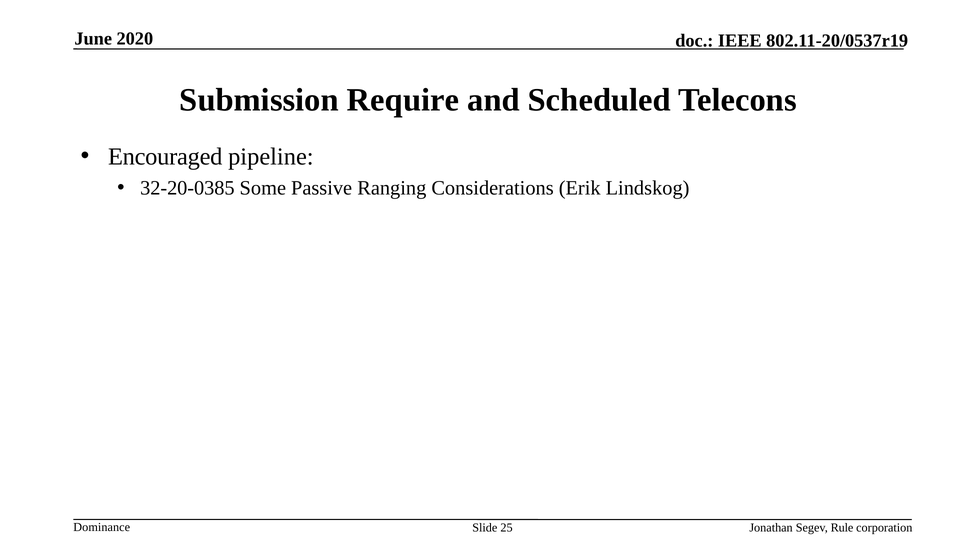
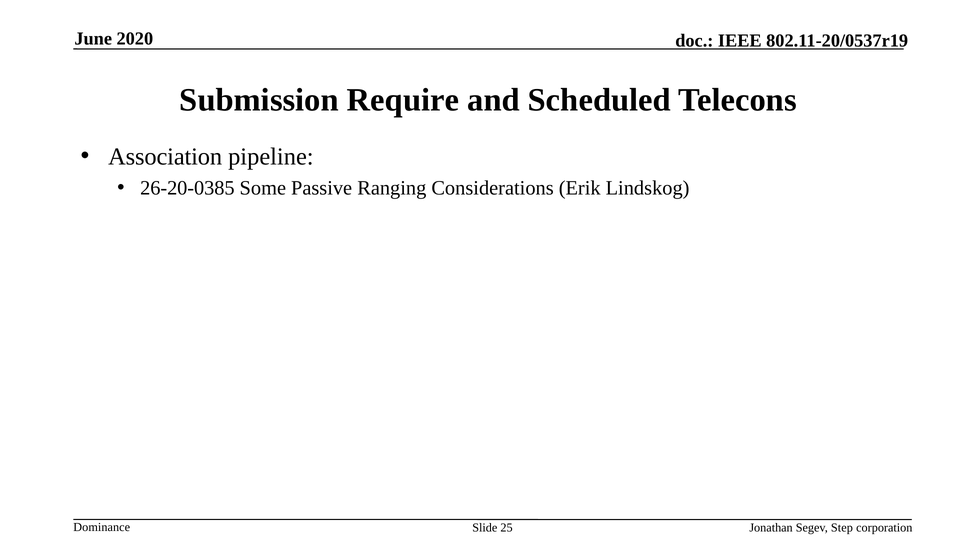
Encouraged: Encouraged -> Association (165, 156)
32-20-0385: 32-20-0385 -> 26-20-0385 (187, 188)
Rule: Rule -> Step (842, 527)
